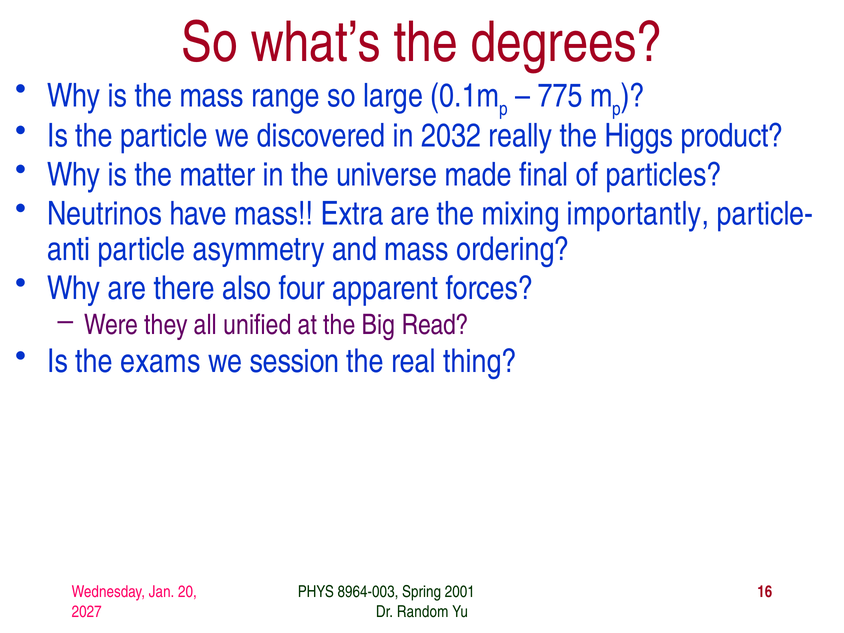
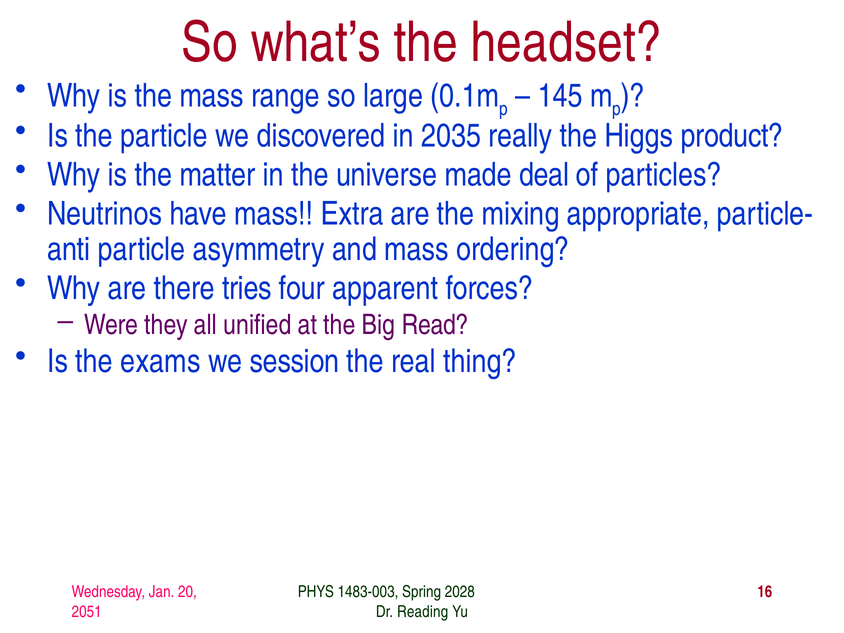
degrees: degrees -> headset (566, 43)
775: 775 -> 145 (560, 96)
2032: 2032 -> 2035 (451, 136)
final: final -> deal (544, 175)
importantly: importantly -> appropriate (638, 214)
also: also -> tries (247, 288)
8964-003: 8964-003 -> 1483-003 (368, 592)
2001: 2001 -> 2028 (460, 592)
2027: 2027 -> 2051 (87, 612)
Random: Random -> Reading (423, 612)
